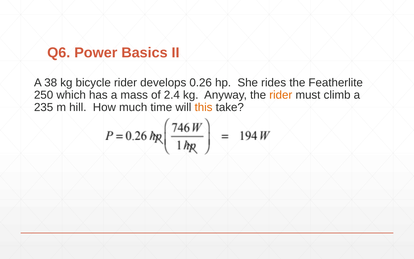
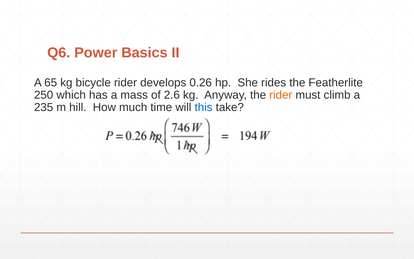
38: 38 -> 65 (51, 83)
2.4: 2.4 -> 2.6 (172, 95)
this colour: orange -> blue (204, 107)
